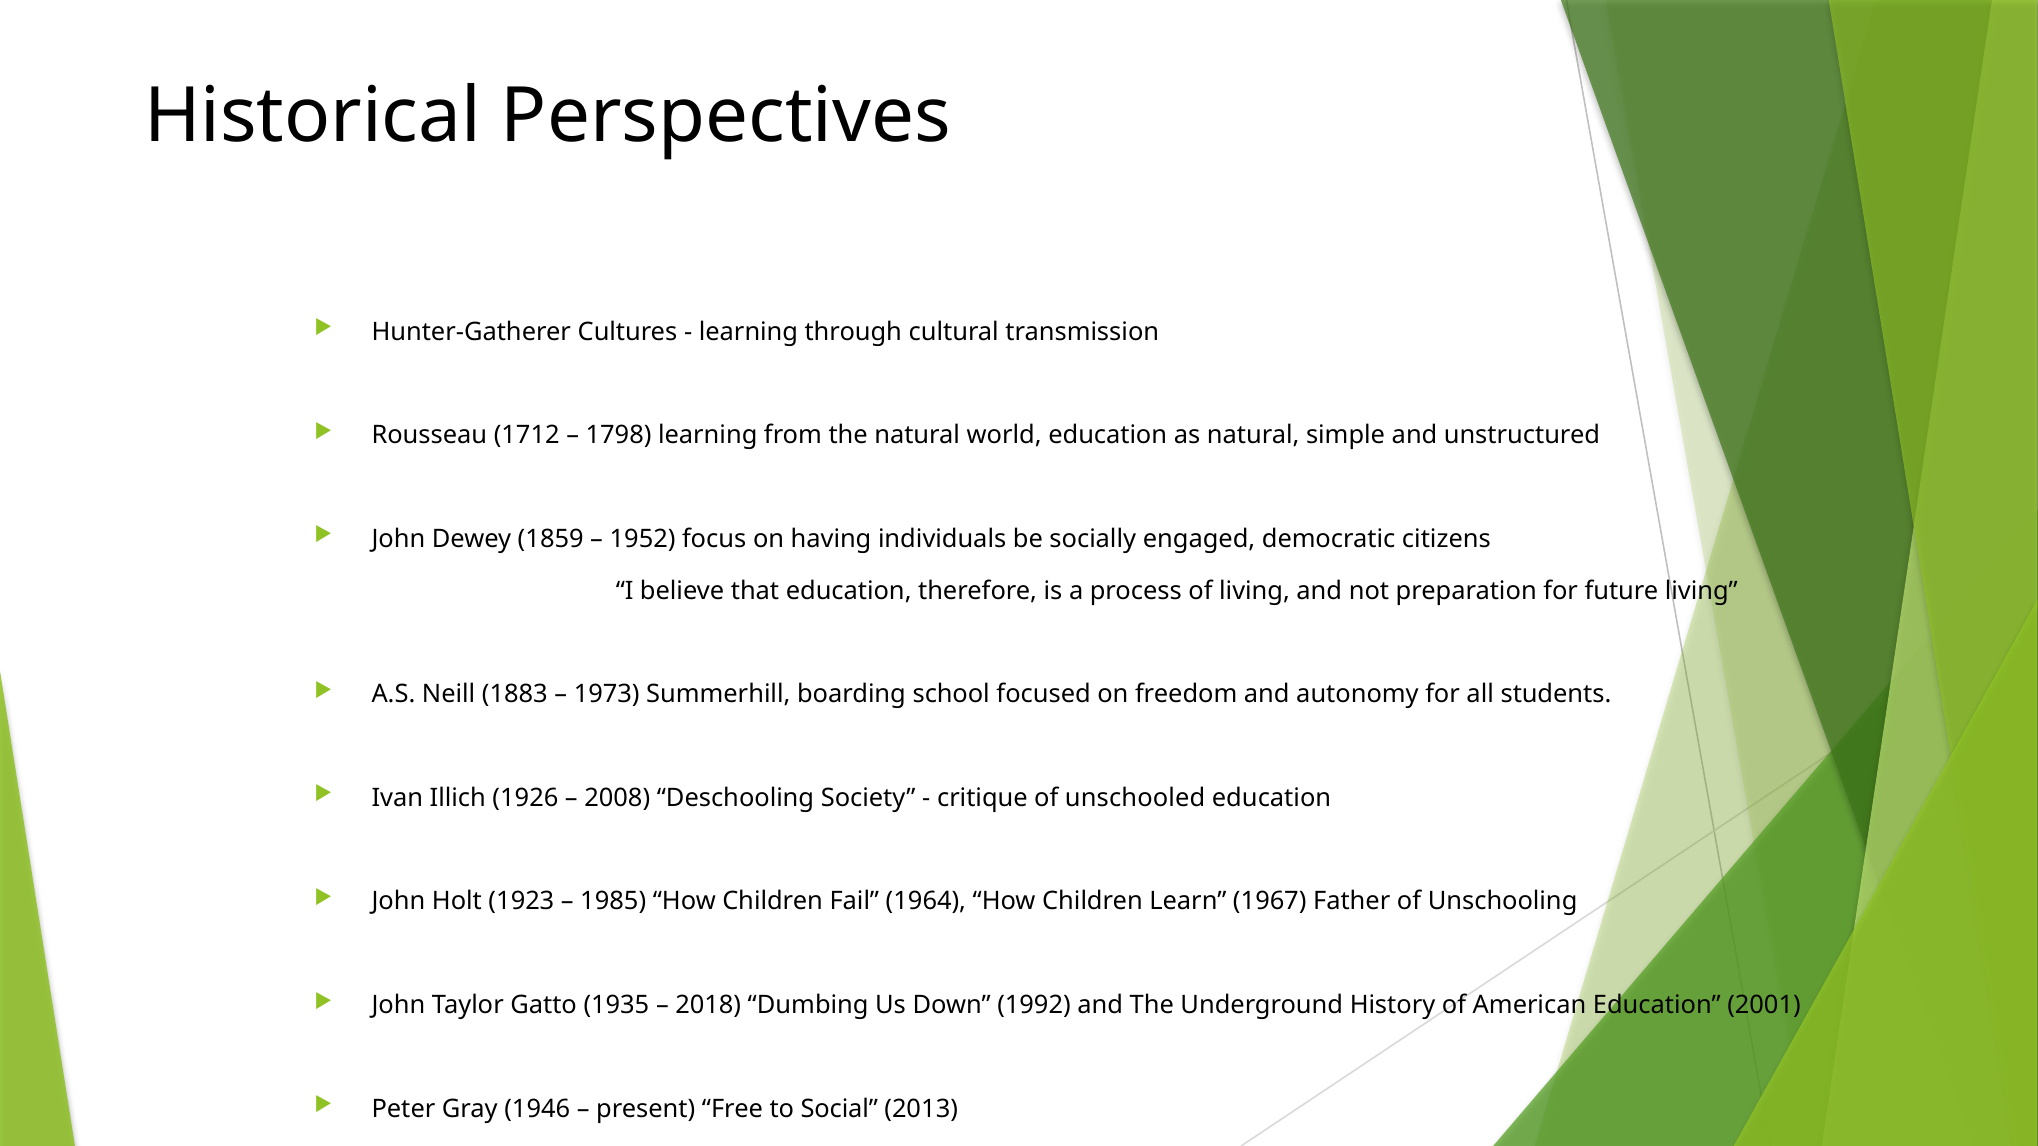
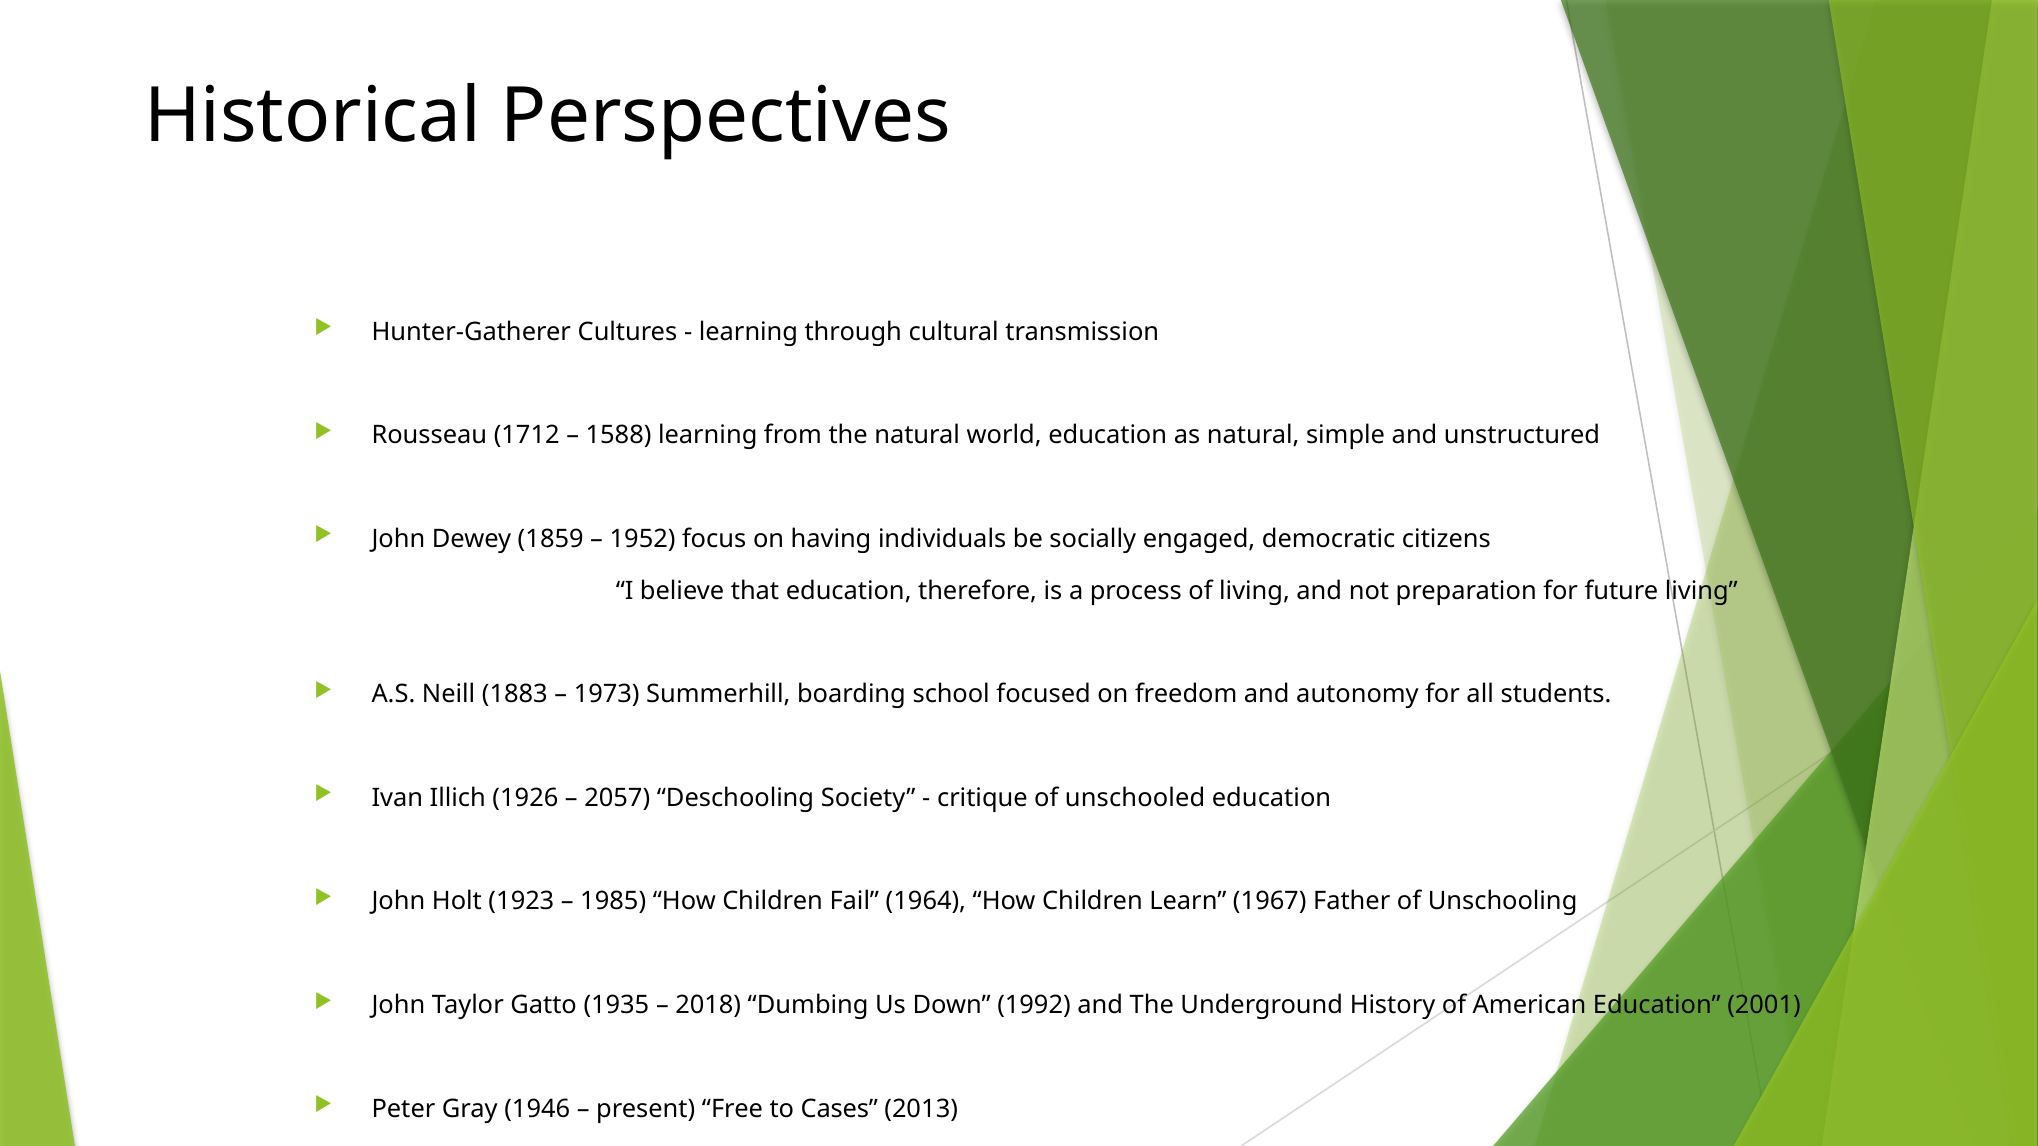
1798: 1798 -> 1588 (619, 436)
2008: 2008 -> 2057 (617, 798)
Social: Social -> Cases (839, 1109)
